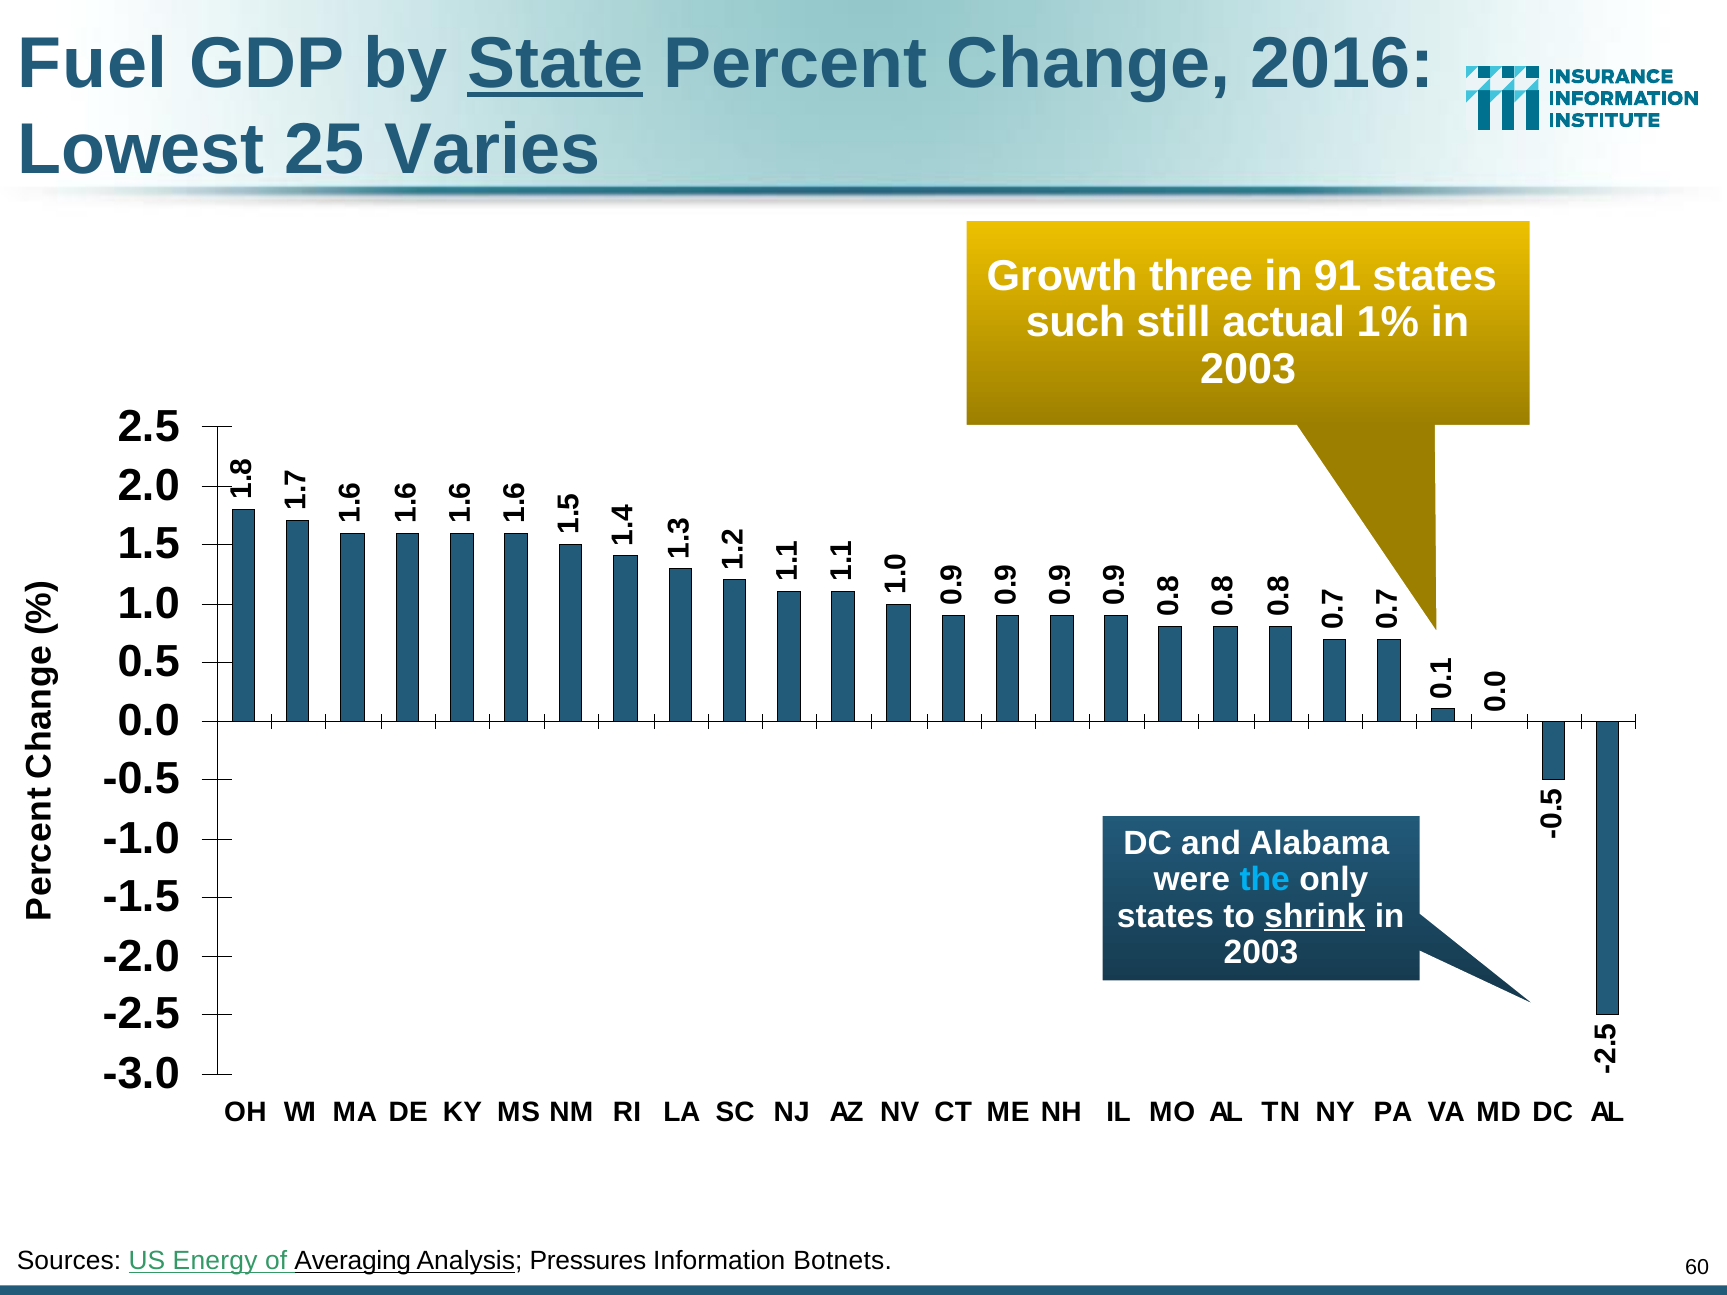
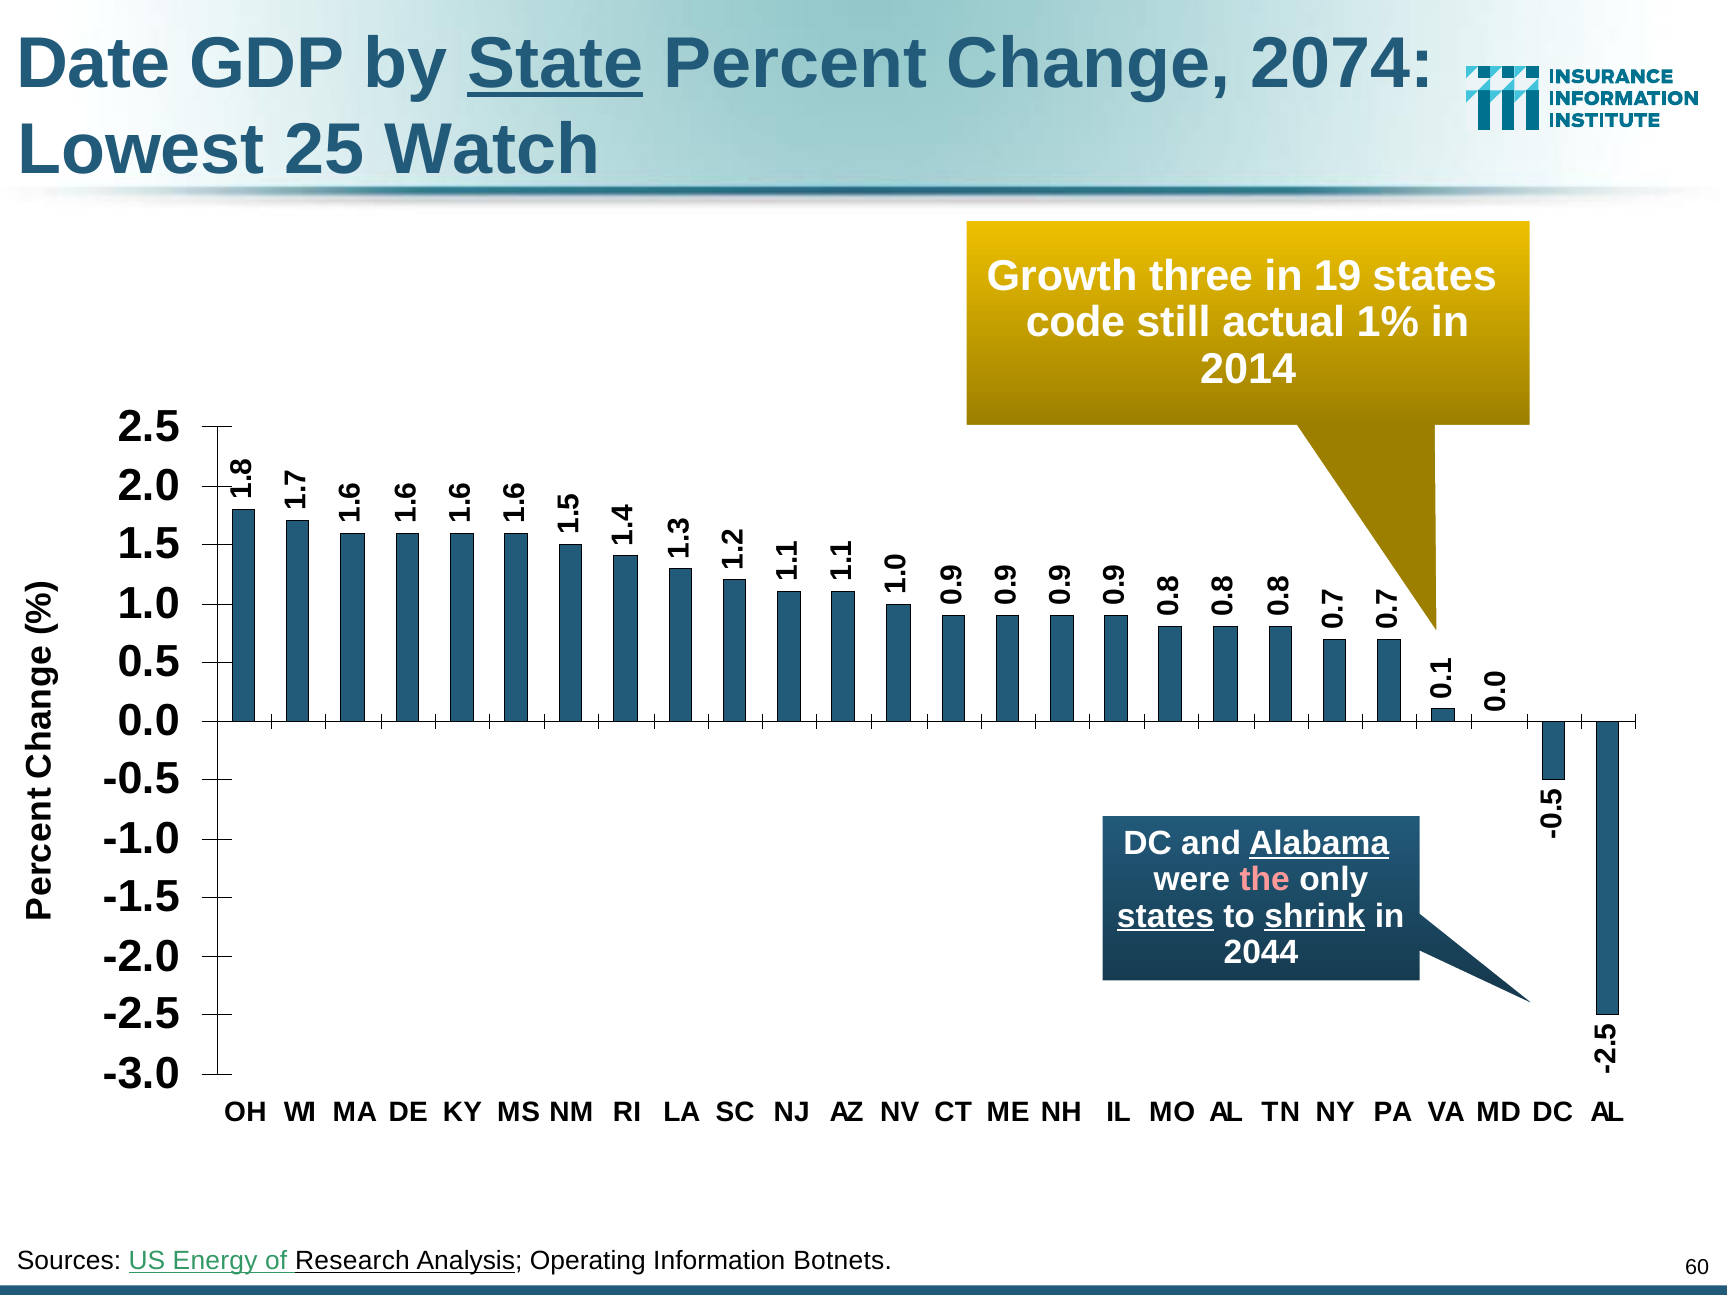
Fuel: Fuel -> Date (94, 63)
2016: 2016 -> 2074 (1342, 63)
Varies: Varies -> Watch (493, 150)
91: 91 -> 19 (1338, 276)
such: such -> code (1075, 323)
2003: 2003 -> 2014 (1248, 369)
Alabama underline: none -> present (1319, 844)
the colour: light blue -> pink (1265, 880)
states underline: none -> present (1166, 916)
2003: 2003 -> 2044 (1261, 953)
Averaging: Averaging -> Research (353, 1261)
Pressures: Pressures -> Operating (588, 1261)
